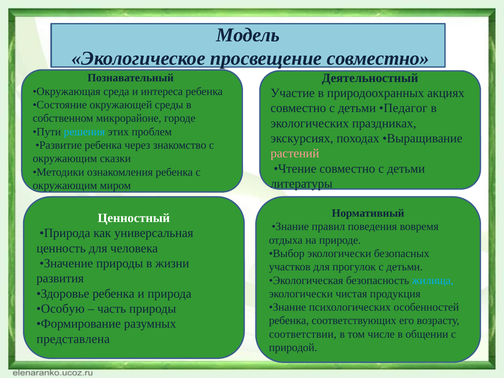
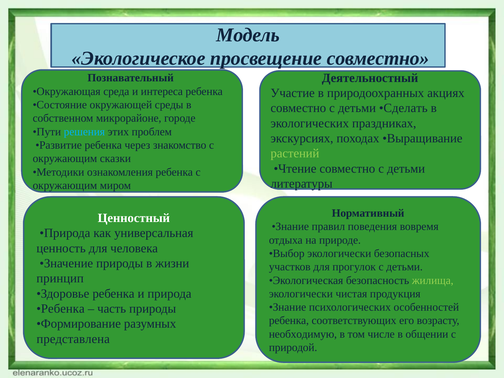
Педагог: Педагог -> Сделать (403, 108)
растений colour: pink -> light green (295, 153)
развития: развития -> принцип (60, 278)
жилища colour: light blue -> light green (433, 280)
Особую: Особую -> Ребенка (61, 309)
соответствии: соответствии -> необходимую (303, 334)
